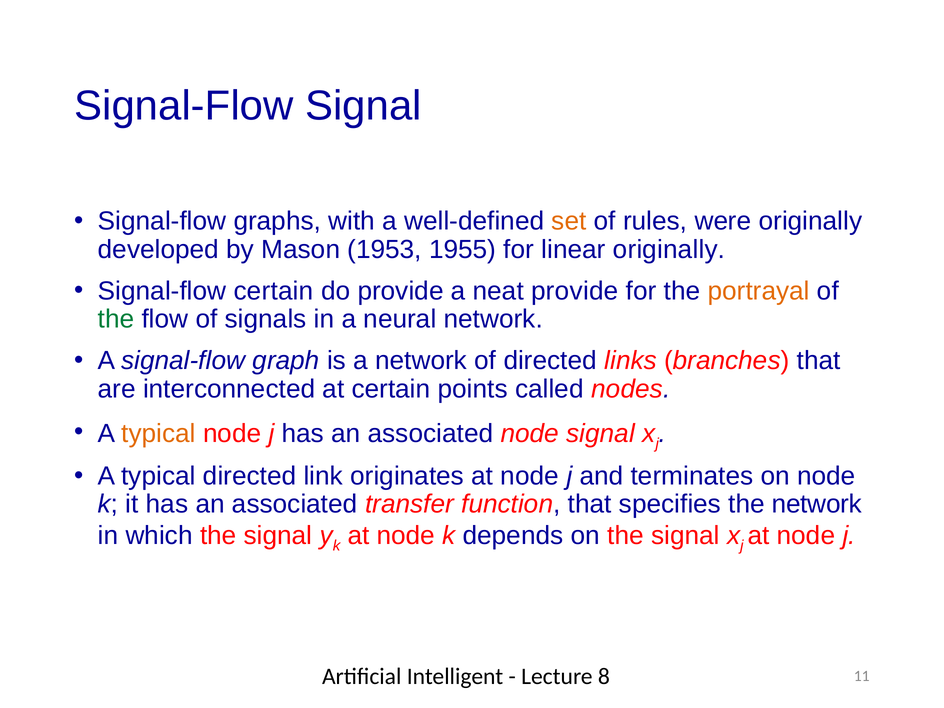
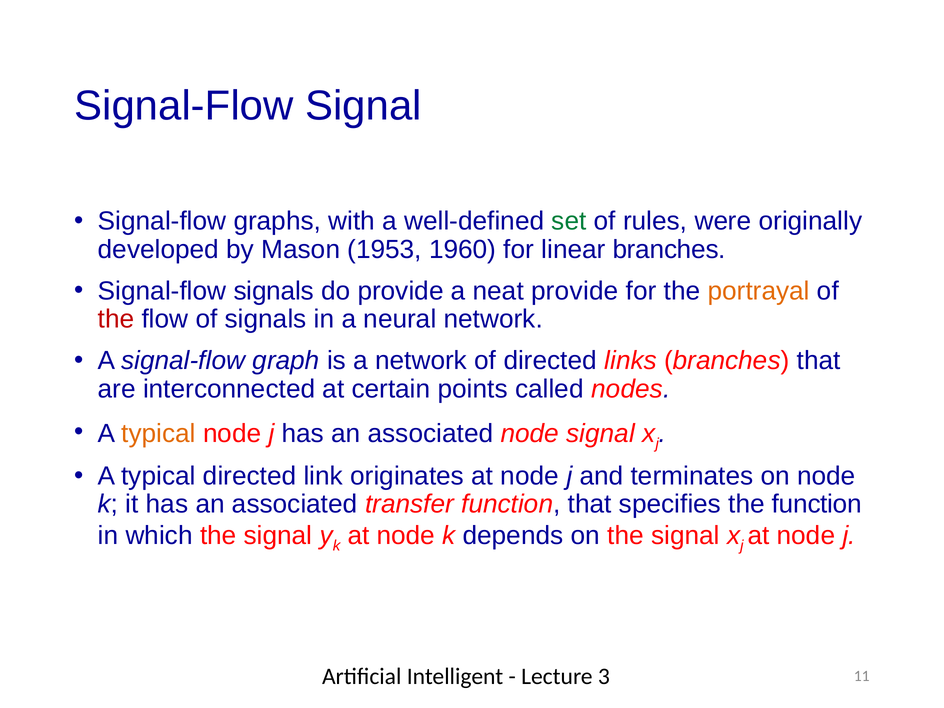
set colour: orange -> green (569, 221)
1955: 1955 -> 1960 (463, 249)
linear originally: originally -> branches (669, 249)
Signal-flow certain: certain -> signals (274, 291)
the colour: green -> red (116, 319)
the network: network -> function (817, 504)
8: 8 -> 3 (604, 677)
